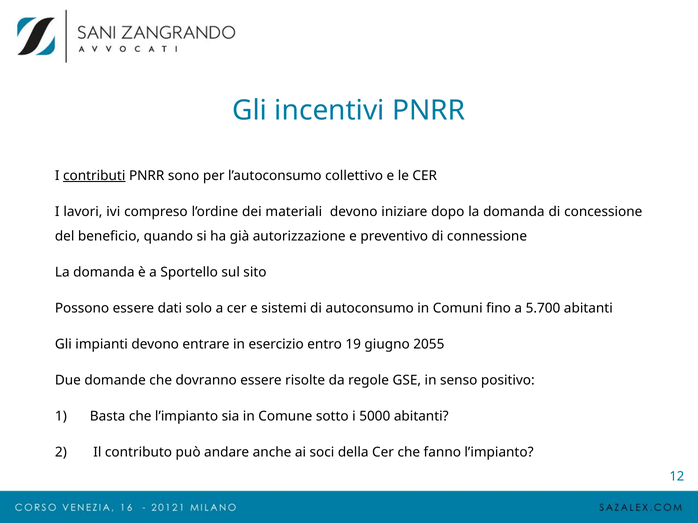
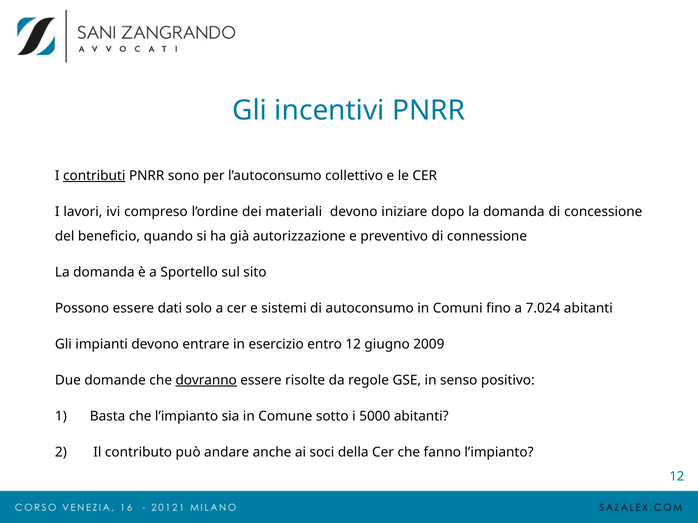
5.700: 5.700 -> 7.024 (543, 308)
entro 19: 19 -> 12 (353, 345)
2055: 2055 -> 2009 (429, 345)
dovranno underline: none -> present (206, 381)
